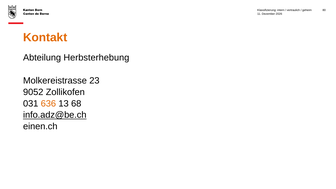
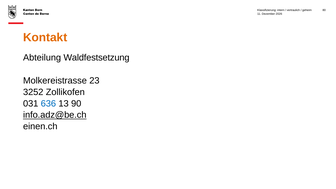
Herbsterhebung: Herbsterhebung -> Waldfestsetzung (96, 58)
9052: 9052 -> 3252 (33, 92)
636 colour: orange -> blue (48, 104)
68: 68 -> 90 (76, 104)
